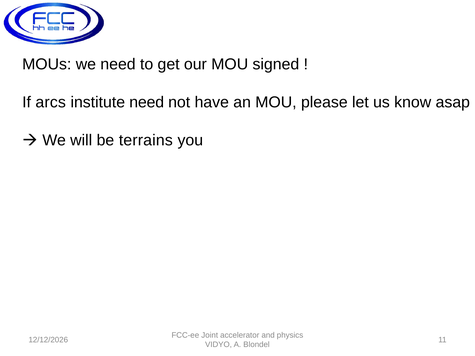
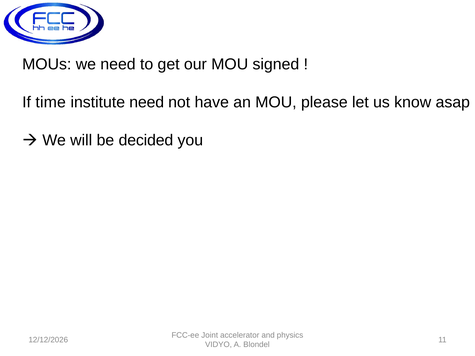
arcs: arcs -> time (51, 102)
terrains: terrains -> decided (146, 140)
